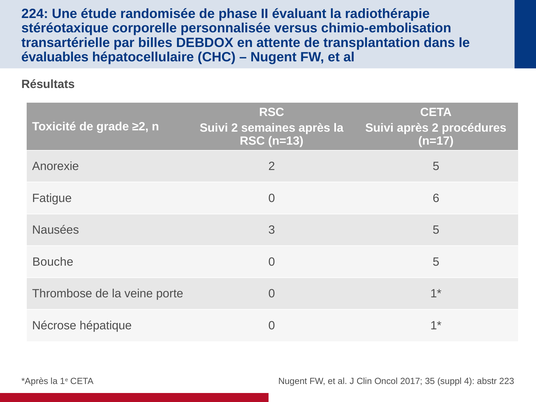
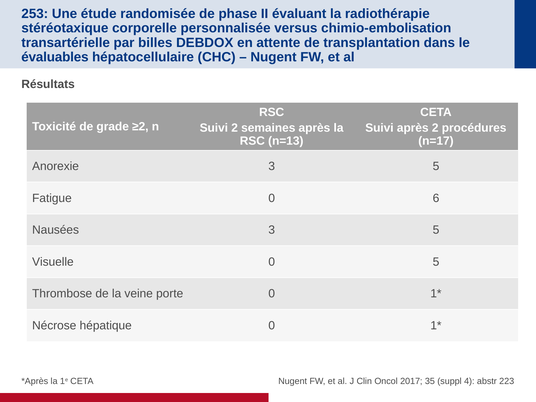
224: 224 -> 253 (35, 14)
Anorexie 2: 2 -> 3 (272, 166)
Bouche: Bouche -> Visuelle (53, 262)
